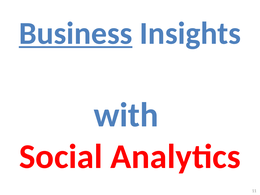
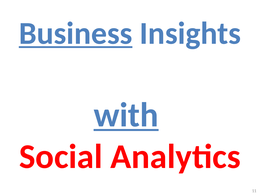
with underline: none -> present (126, 115)
